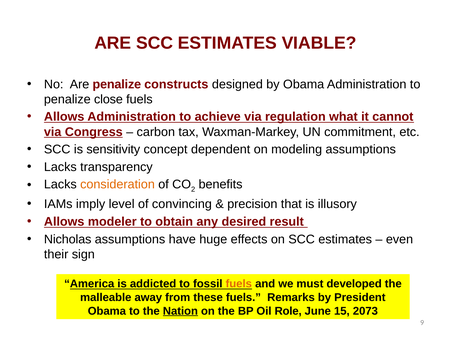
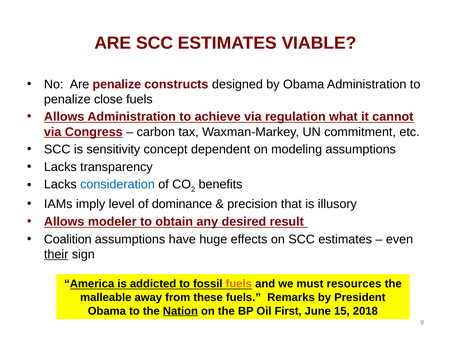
consideration colour: orange -> blue (117, 185)
convincing: convincing -> dominance (182, 204)
Nicholas: Nicholas -> Coalition (68, 239)
their underline: none -> present (56, 254)
developed: developed -> resources (354, 284)
Role: Role -> First (288, 311)
2073: 2073 -> 2018 (365, 311)
